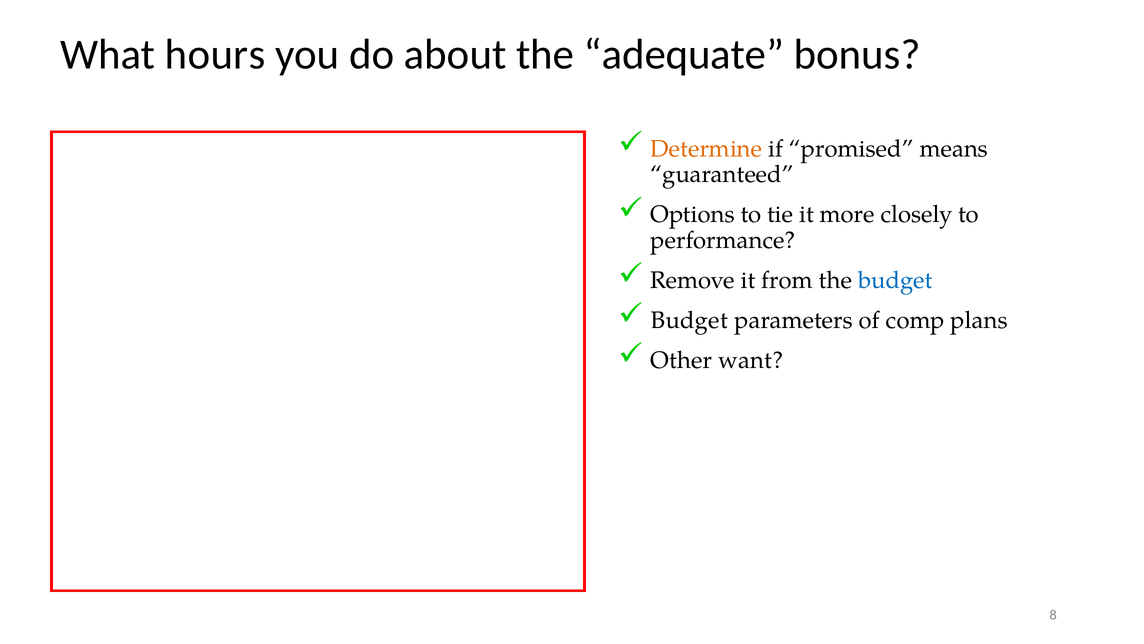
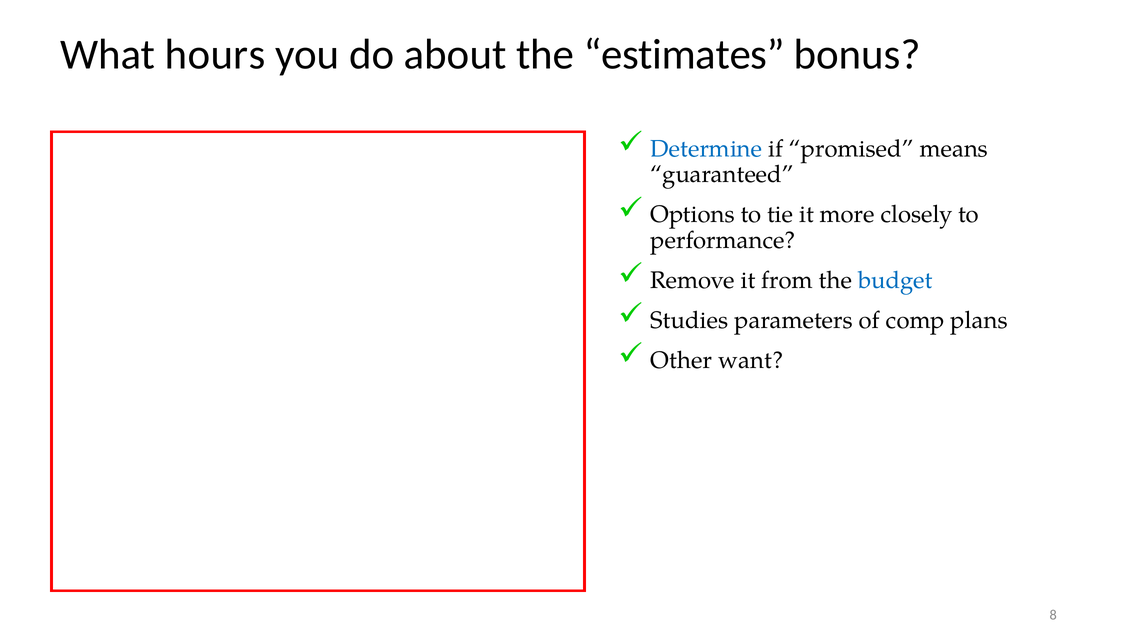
adequate: adequate -> estimates (684, 54)
Determine colour: orange -> blue (706, 149)
Budget: Budget -> Studies (689, 320)
